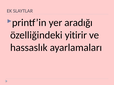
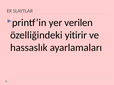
aradığı: aradığı -> verilen (79, 23)
